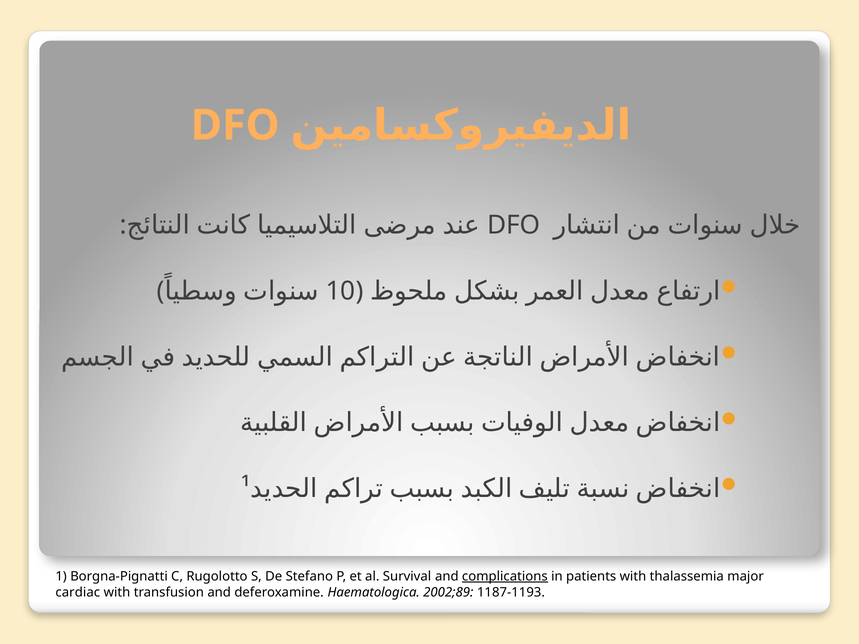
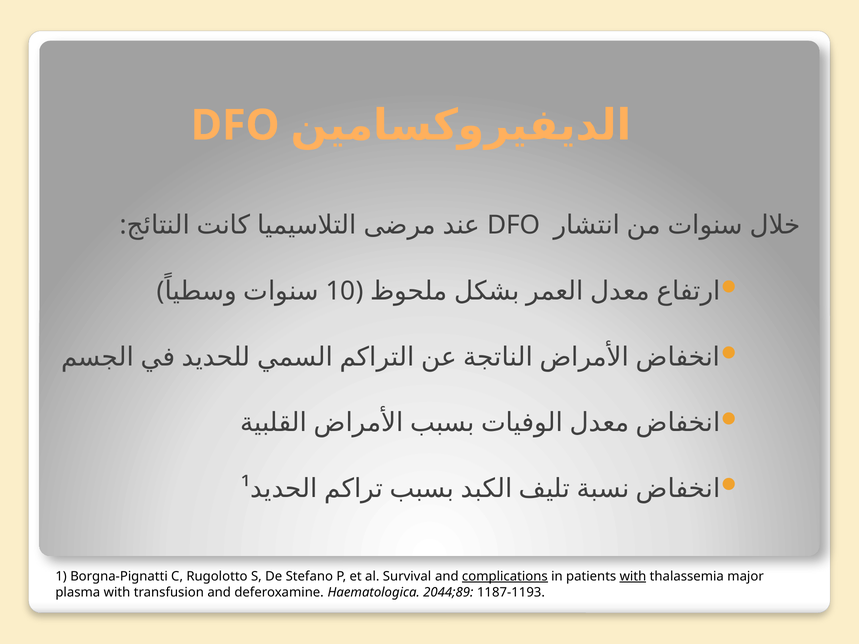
with underline: none -> present (633, 577)
cardiac: cardiac -> plasma (78, 592)
2002;89: 2002;89 -> 2044;89 (448, 592)
